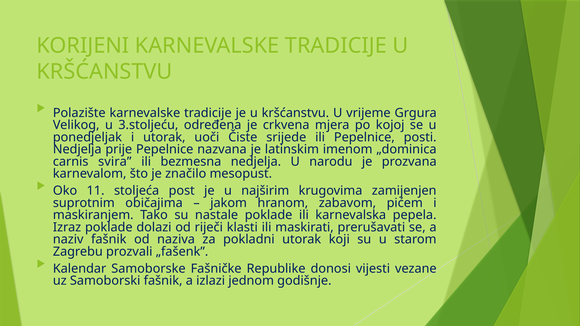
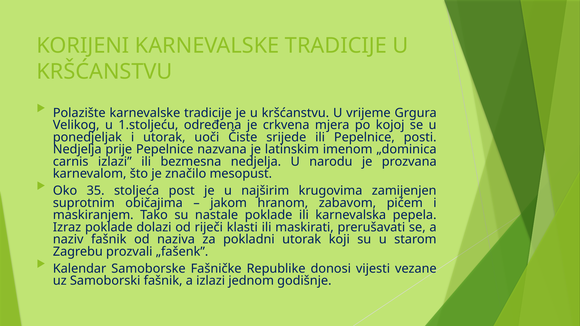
3.stoljeću: 3.stoljeću -> 1.stoljeću (148, 125)
carnis svira: svira -> izlazi (115, 162)
11: 11 -> 35 (96, 191)
